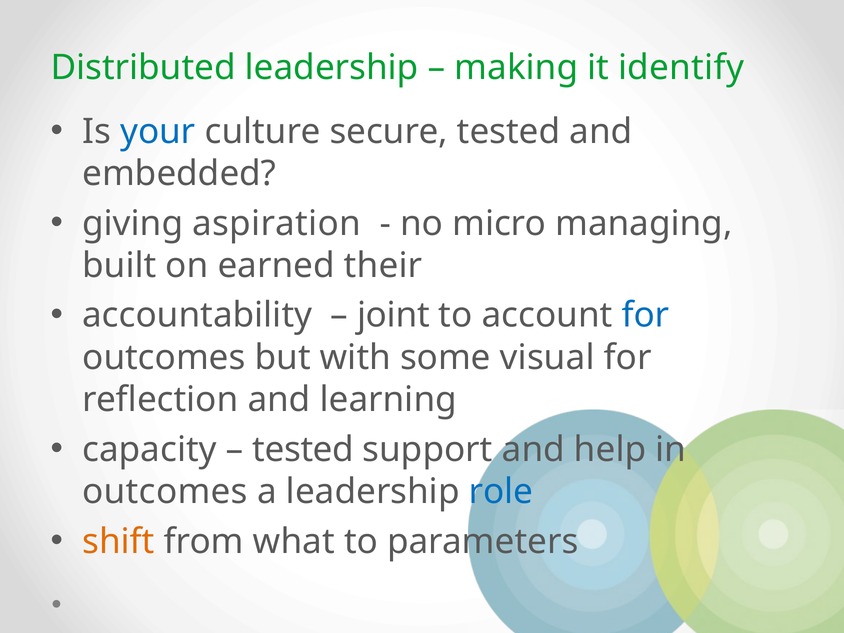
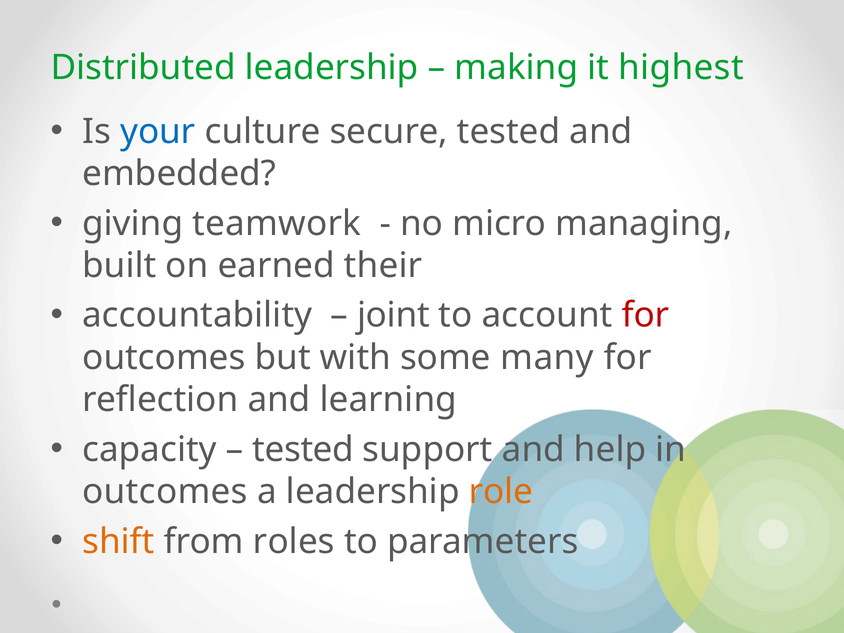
identify: identify -> highest (681, 68)
aspiration: aspiration -> teamwork (277, 223)
for colour: blue -> red (646, 315)
visual: visual -> many (547, 358)
role colour: blue -> orange (501, 492)
what: what -> roles (294, 541)
